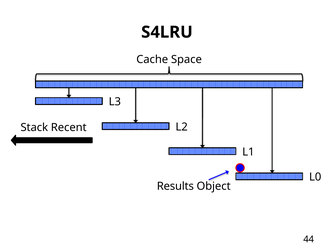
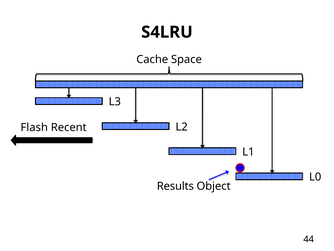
Stack: Stack -> Flash (34, 127)
